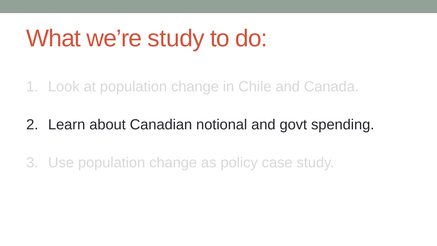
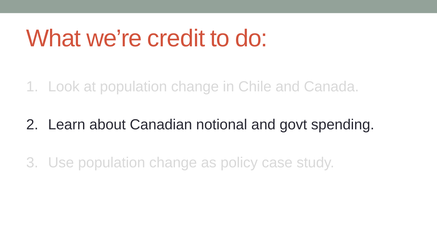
we’re study: study -> credit (176, 39)
